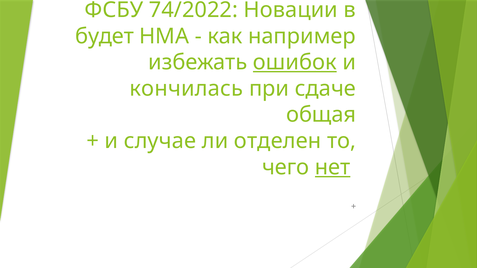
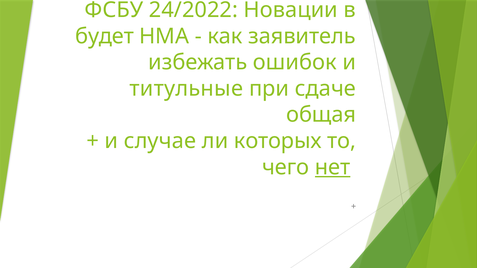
74/2022: 74/2022 -> 24/2022 (193, 10)
например: например -> заявитель (302, 36)
ошибок underline: present -> none (295, 62)
кончилась: кончилась -> титульные (186, 89)
отделен: отделен -> которых (278, 141)
